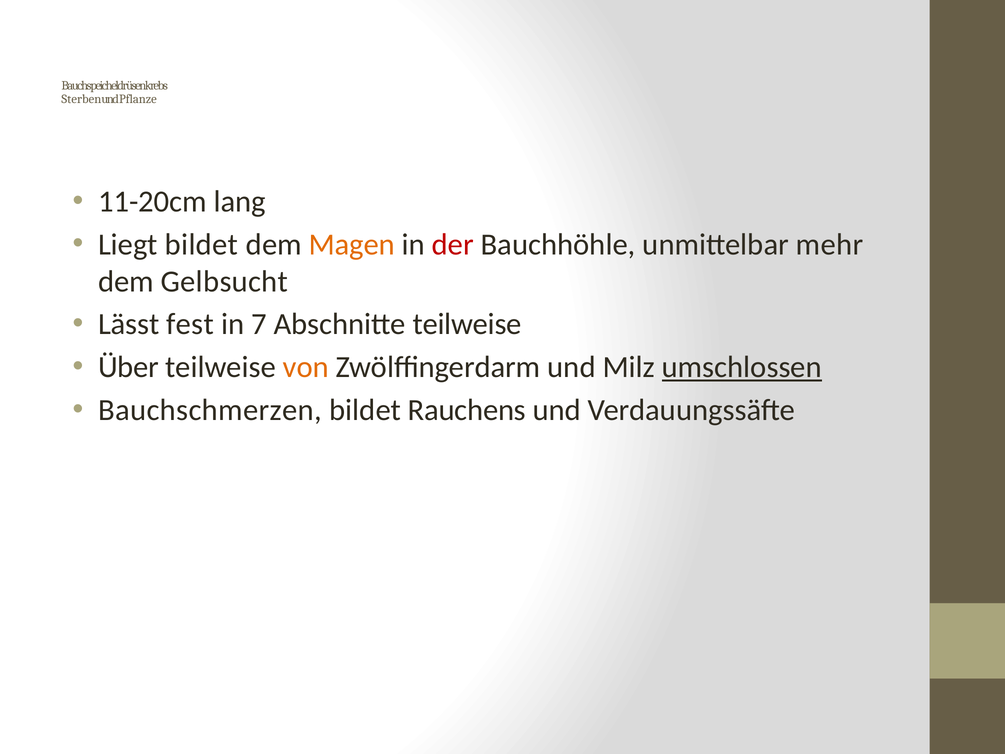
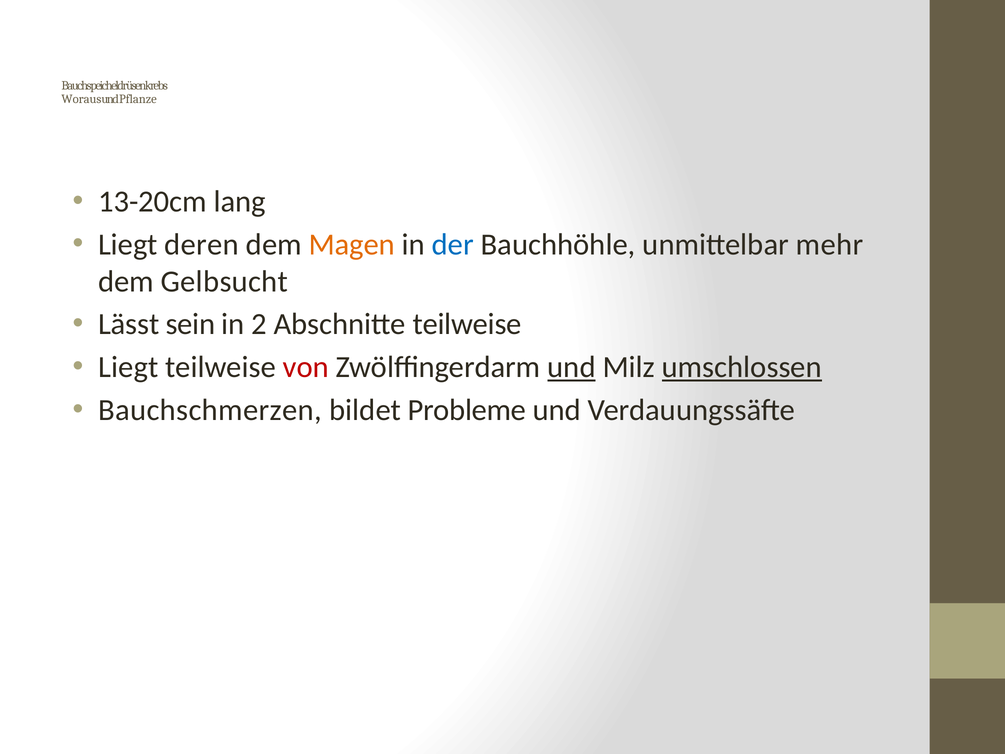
Sterben: Sterben -> Woraus (81, 99)
11-20cm: 11-20cm -> 13-20cm (152, 201)
Liegt bildet: bildet -> deren (202, 244)
der colour: red -> blue (453, 244)
fest: fest -> sein (190, 324)
7: 7 -> 2 (259, 324)
Über: Über -> Liegt (128, 367)
von colour: orange -> red (306, 367)
und underline: none -> present (572, 367)
Rauchens: Rauchens -> Probleme (467, 410)
